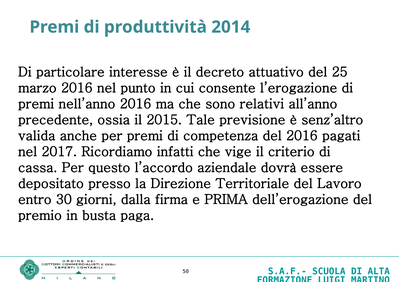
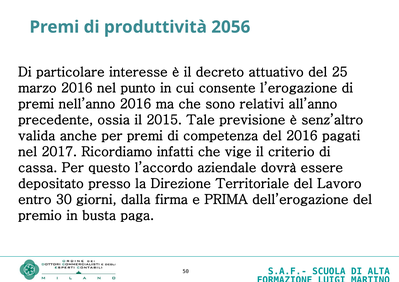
2014: 2014 -> 2056 (231, 27)
